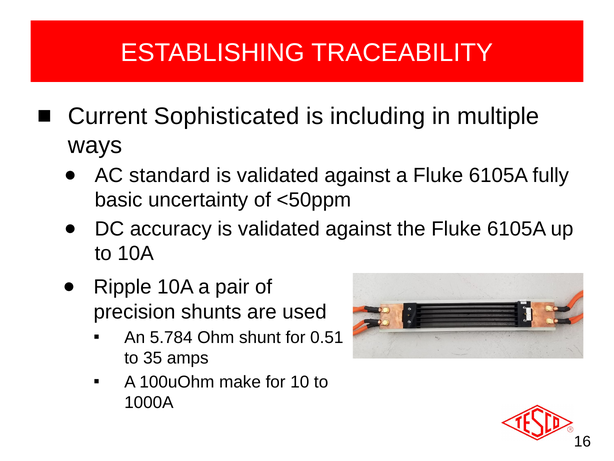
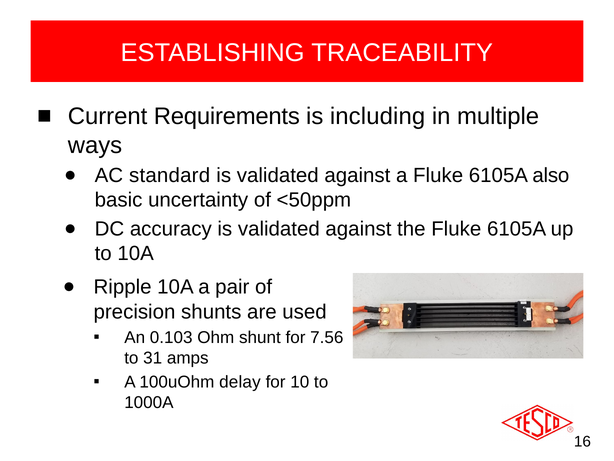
Sophisticated: Sophisticated -> Requirements (227, 116)
fully: fully -> also (551, 175)
5.784: 5.784 -> 0.103 (171, 337)
0.51: 0.51 -> 7.56 (327, 337)
35: 35 -> 31 (153, 358)
make: make -> delay (240, 382)
